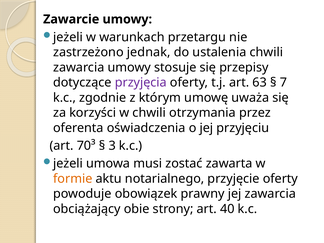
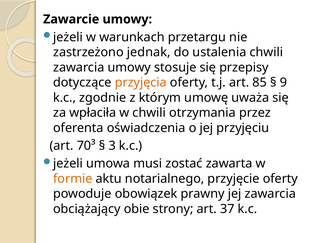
przyjęcia colour: purple -> orange (141, 82)
63: 63 -> 85 (260, 82)
7: 7 -> 9 (283, 82)
korzyści: korzyści -> wpłaciła (93, 113)
40: 40 -> 37 (227, 209)
